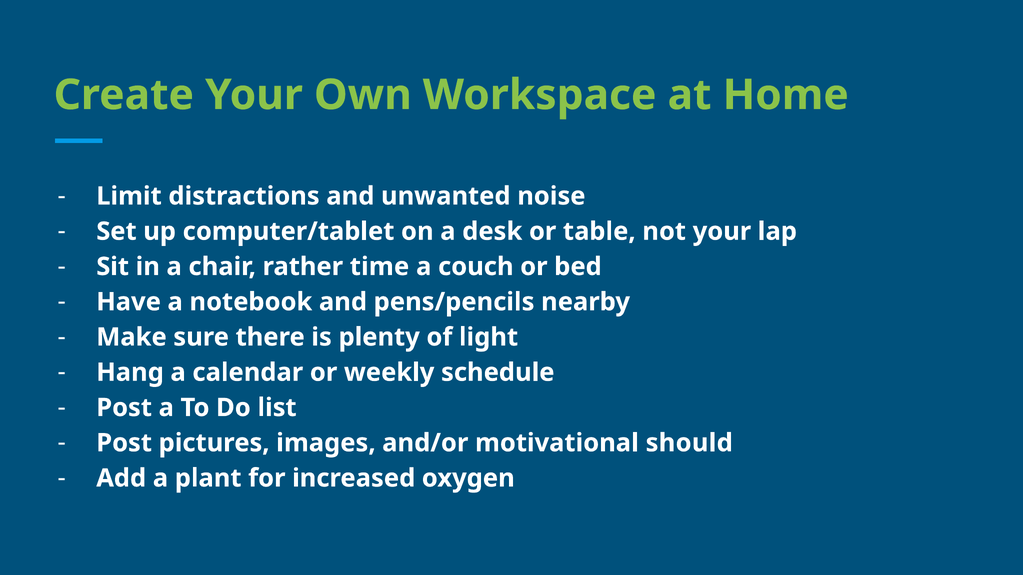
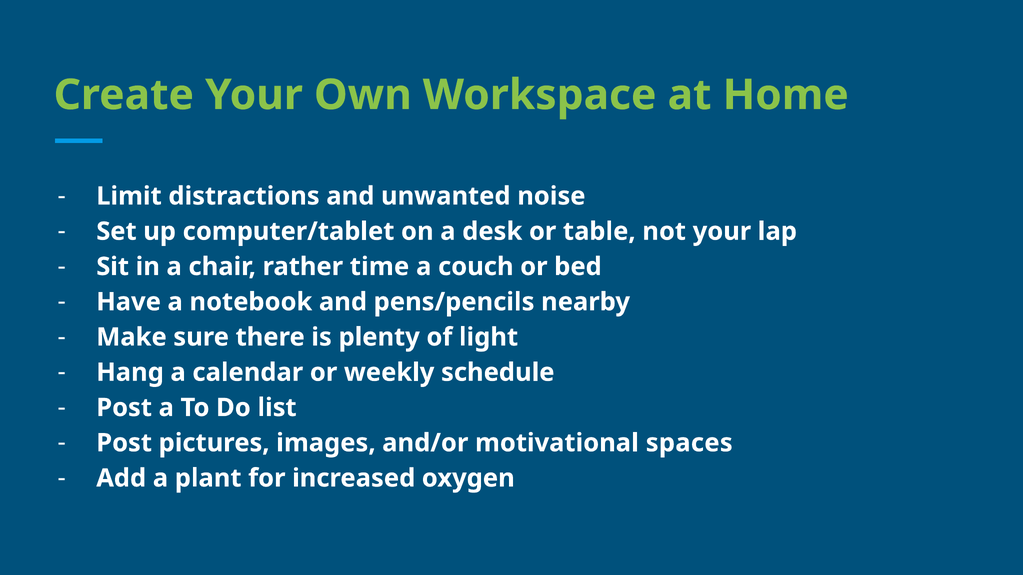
should: should -> spaces (689, 443)
